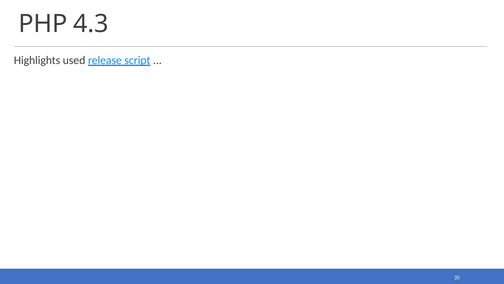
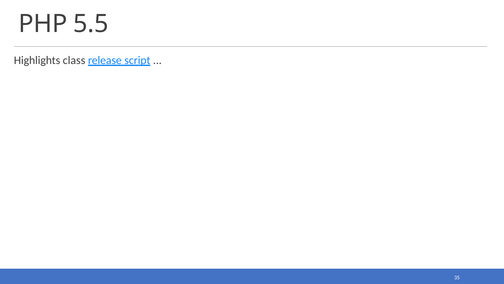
4.3: 4.3 -> 5.5 (91, 24)
used: used -> class (74, 60)
